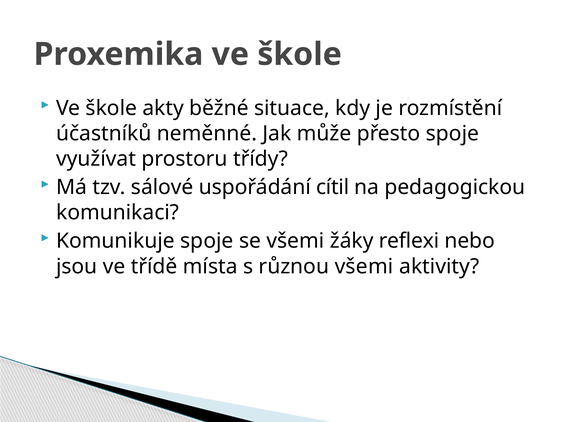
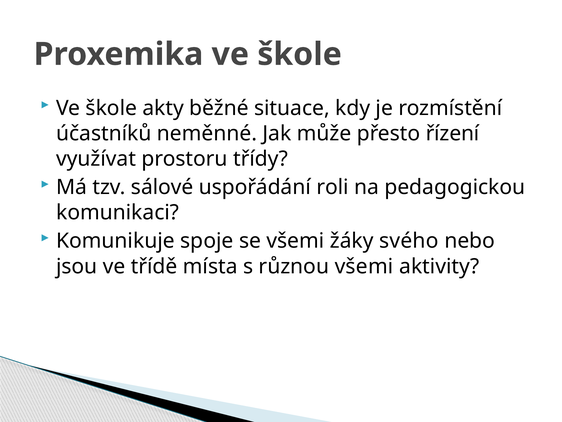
přesto spoje: spoje -> řízení (453, 133)
cítil: cítil -> roli (333, 187)
reflexi: reflexi -> svého (409, 241)
